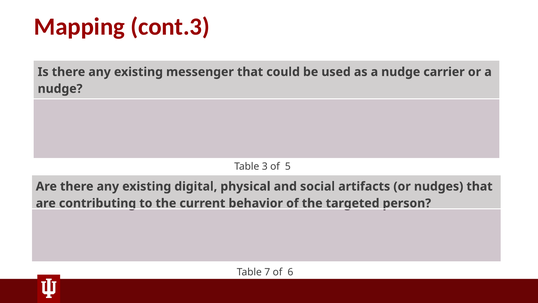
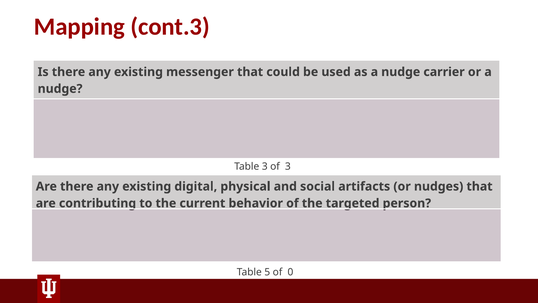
of 5: 5 -> 3 (288, 166)
7: 7 -> 5 (267, 272)
6: 6 -> 0 (290, 272)
